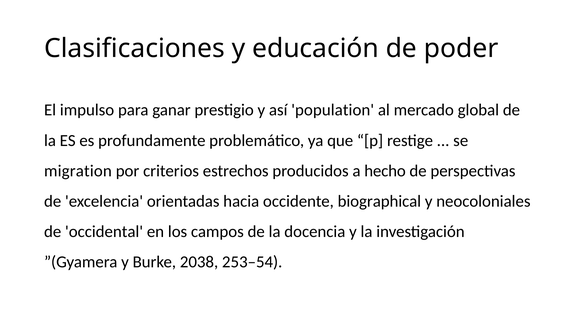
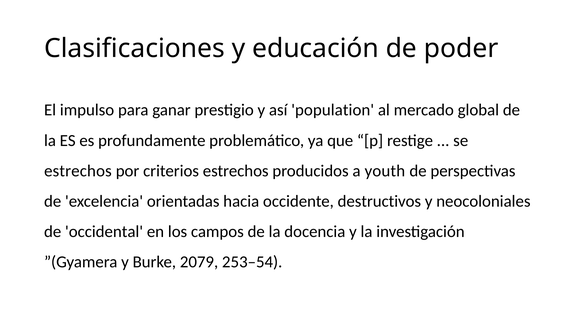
migration: migration -> estrechos (78, 171)
hecho: hecho -> youth (385, 171)
biographical: biographical -> destructivos (379, 201)
2038: 2038 -> 2079 (199, 262)
